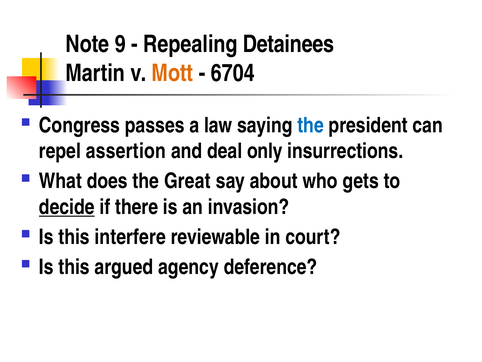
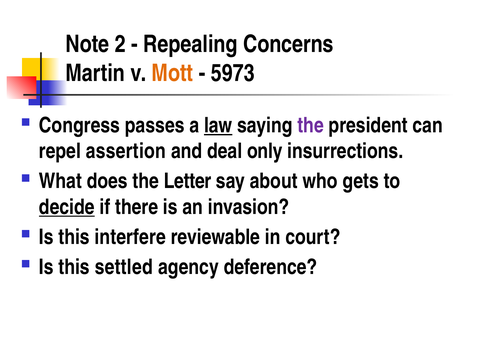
9: 9 -> 2 (120, 44)
Detainees: Detainees -> Concerns (288, 44)
6704: 6704 -> 5973 (233, 73)
law underline: none -> present (218, 125)
the colour: blue -> purple (311, 125)
Great: Great -> Letter (188, 181)
argued: argued -> settled (124, 267)
